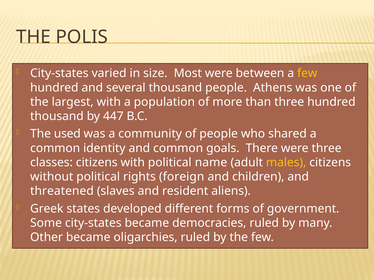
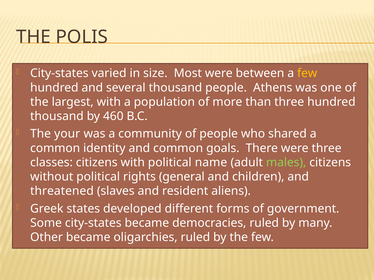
447: 447 -> 460 (113, 116)
used: used -> your (67, 134)
males colour: yellow -> light green (286, 163)
foreign: foreign -> general (182, 177)
